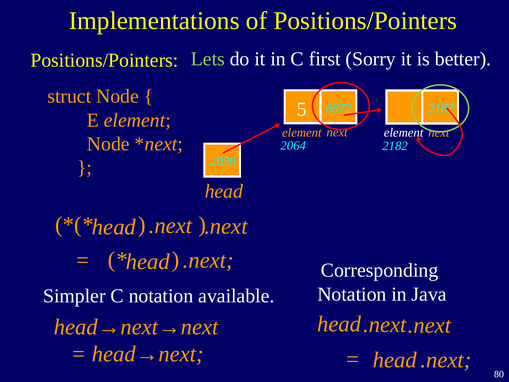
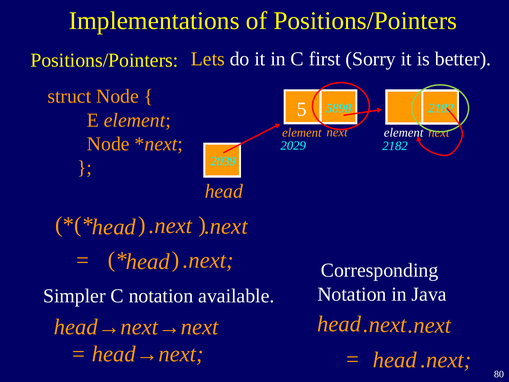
Lets colour: light green -> yellow (208, 59)
8872: 8872 -> 5898 (339, 108)
2064: 2064 -> 2029 (293, 146)
